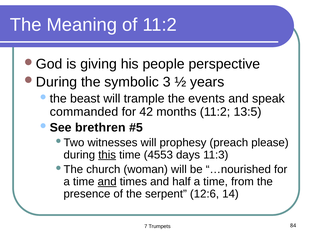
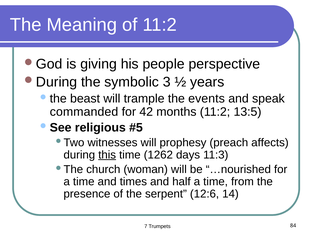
brethren: brethren -> religious (100, 128)
please: please -> affects (270, 143)
4553: 4553 -> 1262 (158, 155)
and underline: present -> none (107, 182)
